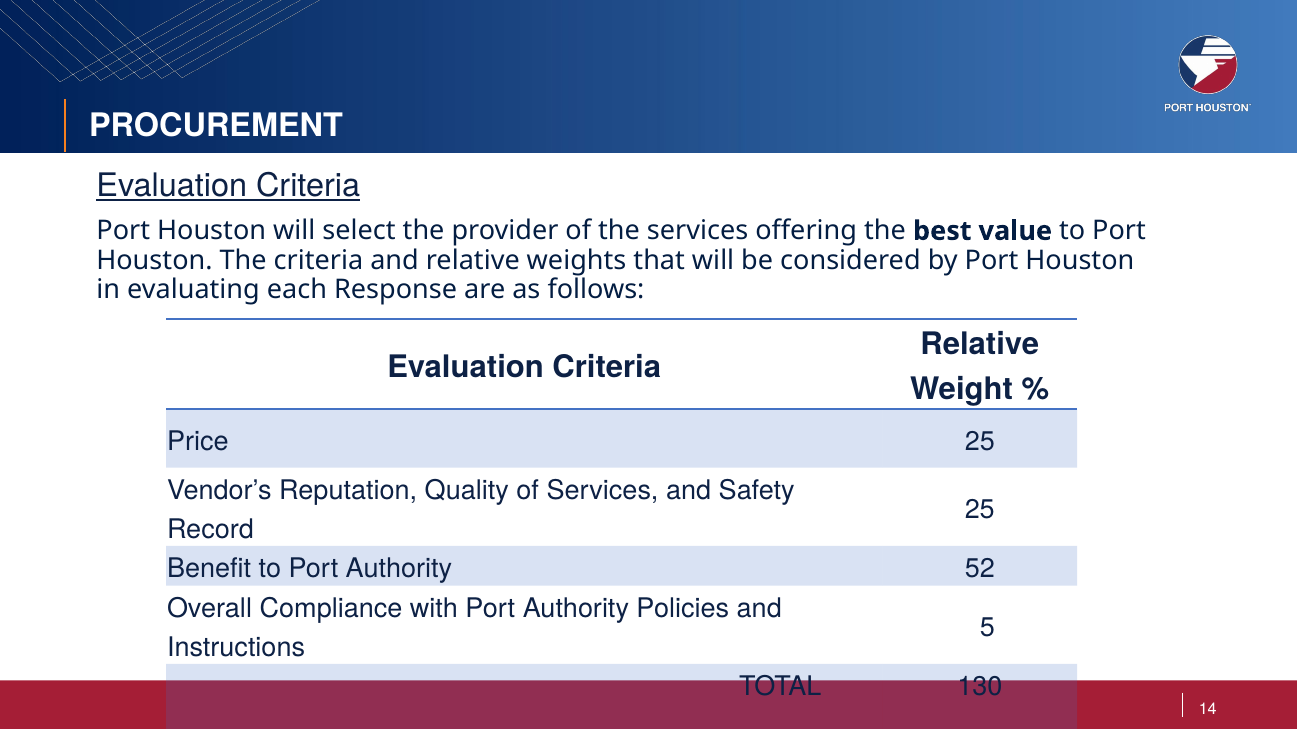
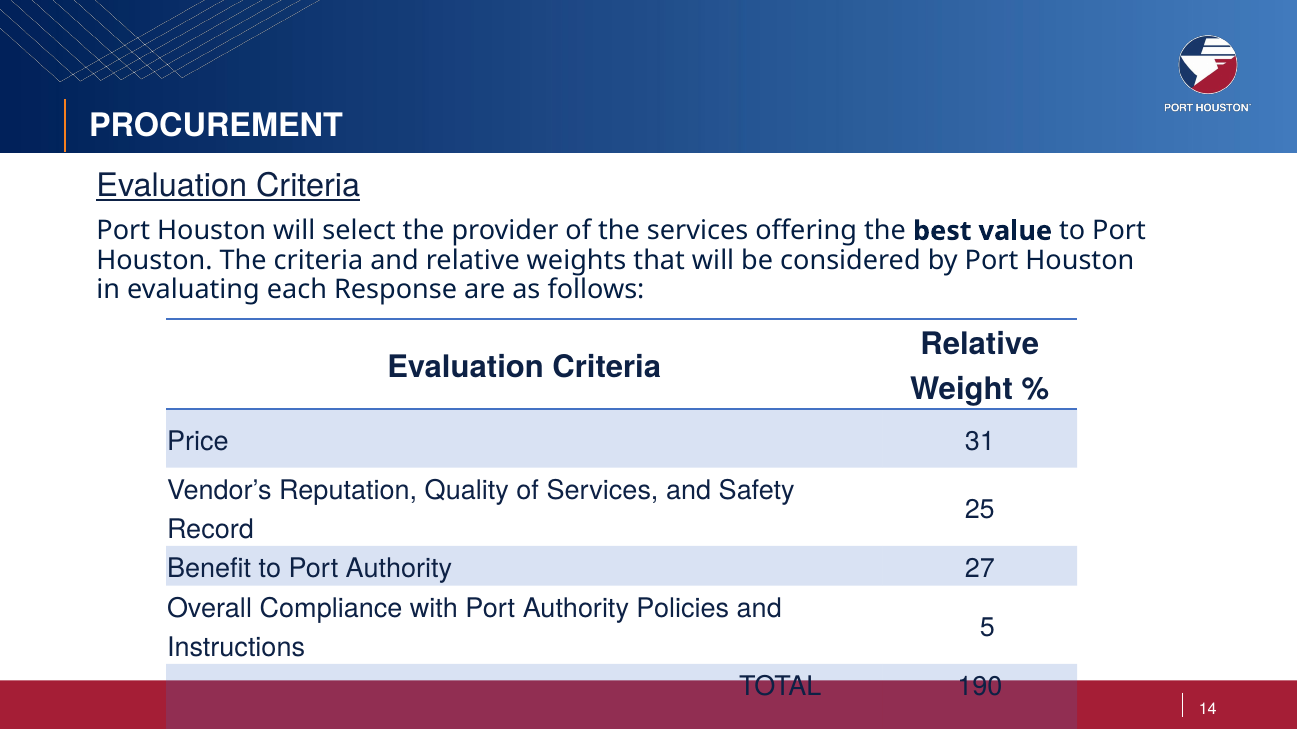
Price 25: 25 -> 31 (980, 442)
52: 52 -> 27 (980, 569)
130: 130 -> 190 (980, 687)
